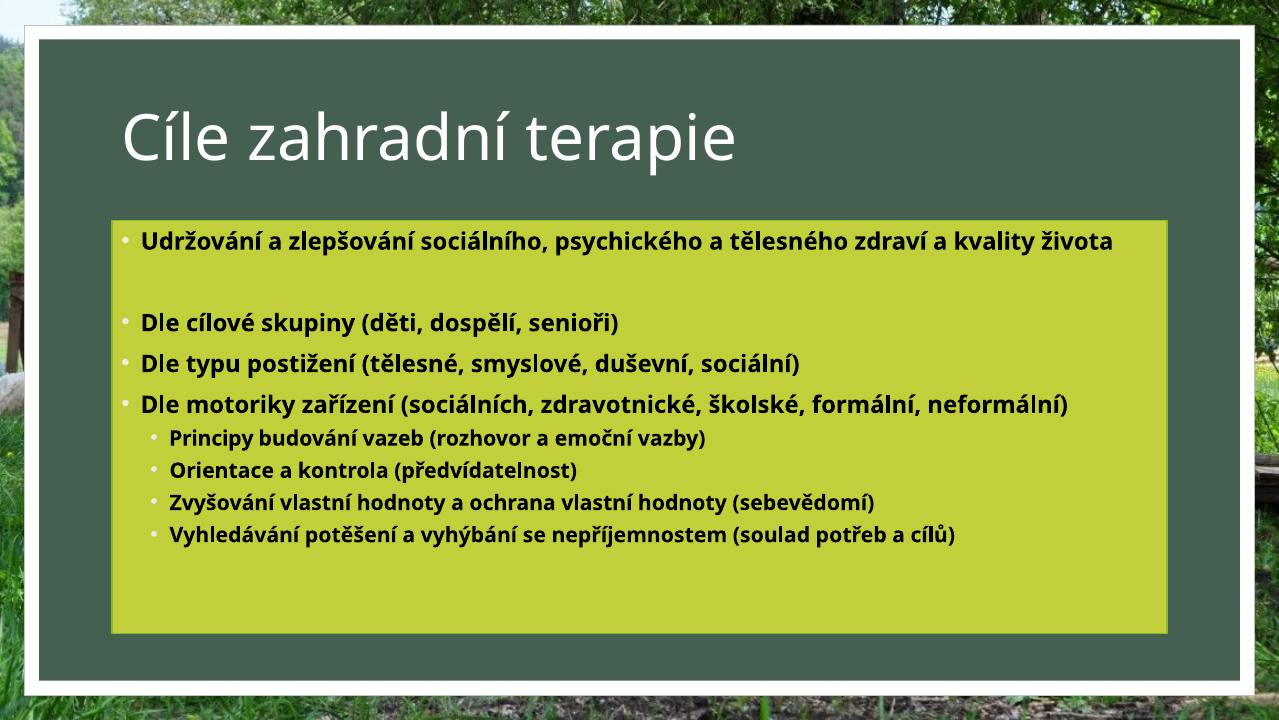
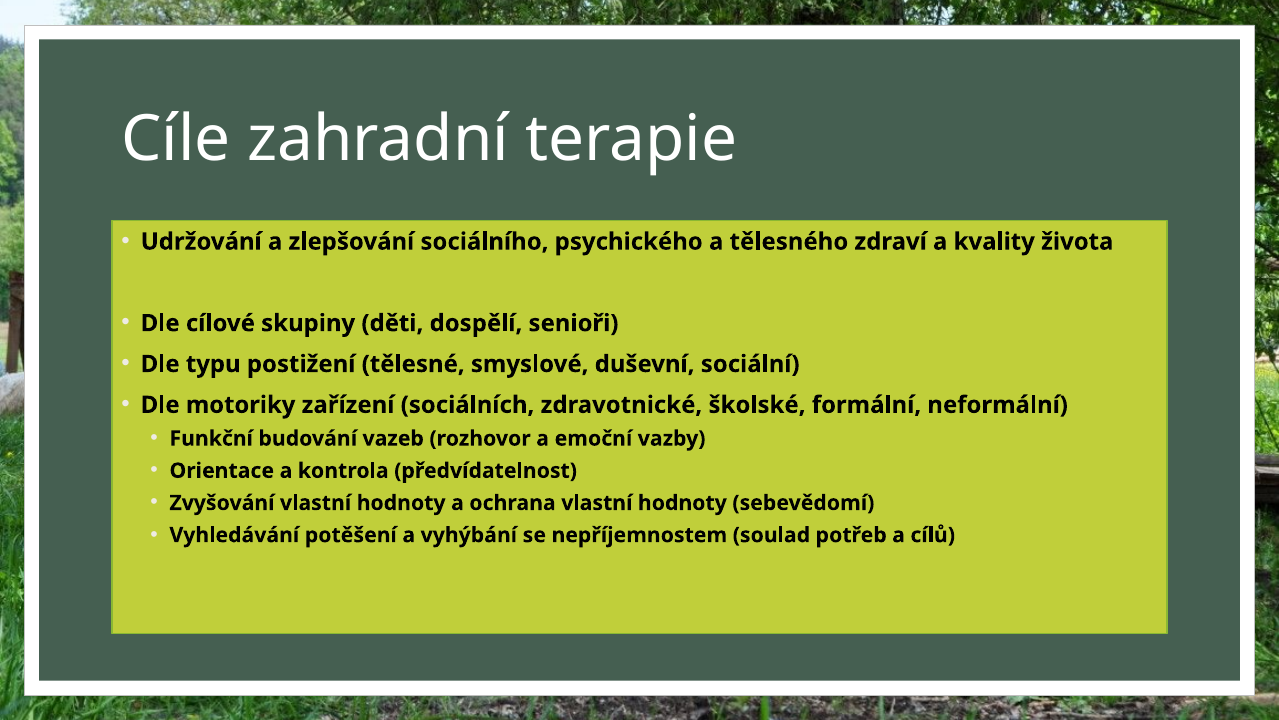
Principy: Principy -> Funkční (211, 438)
